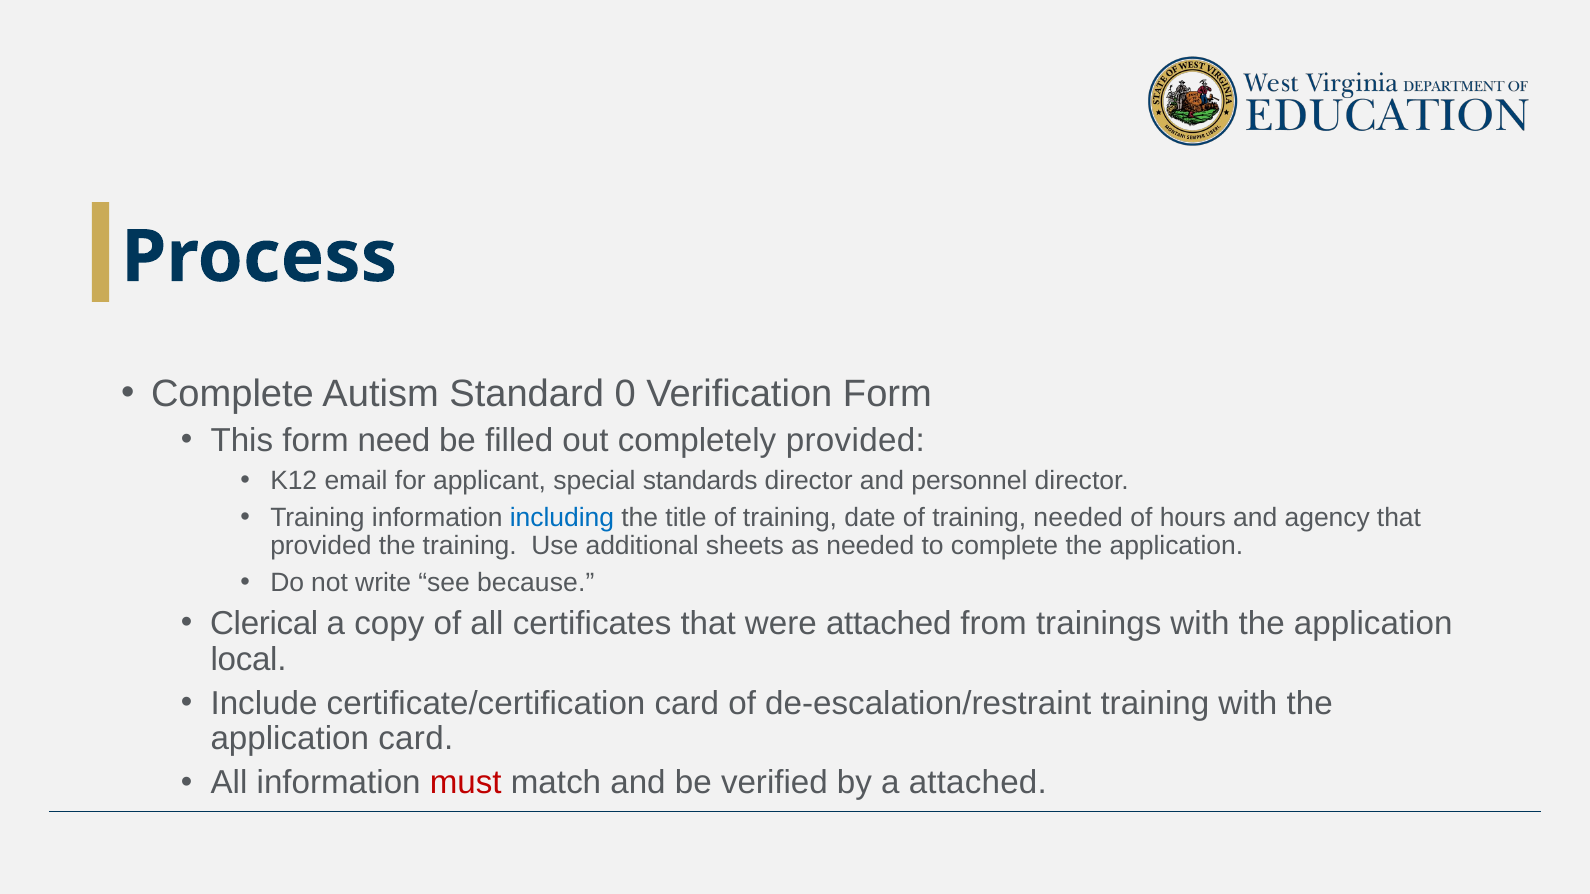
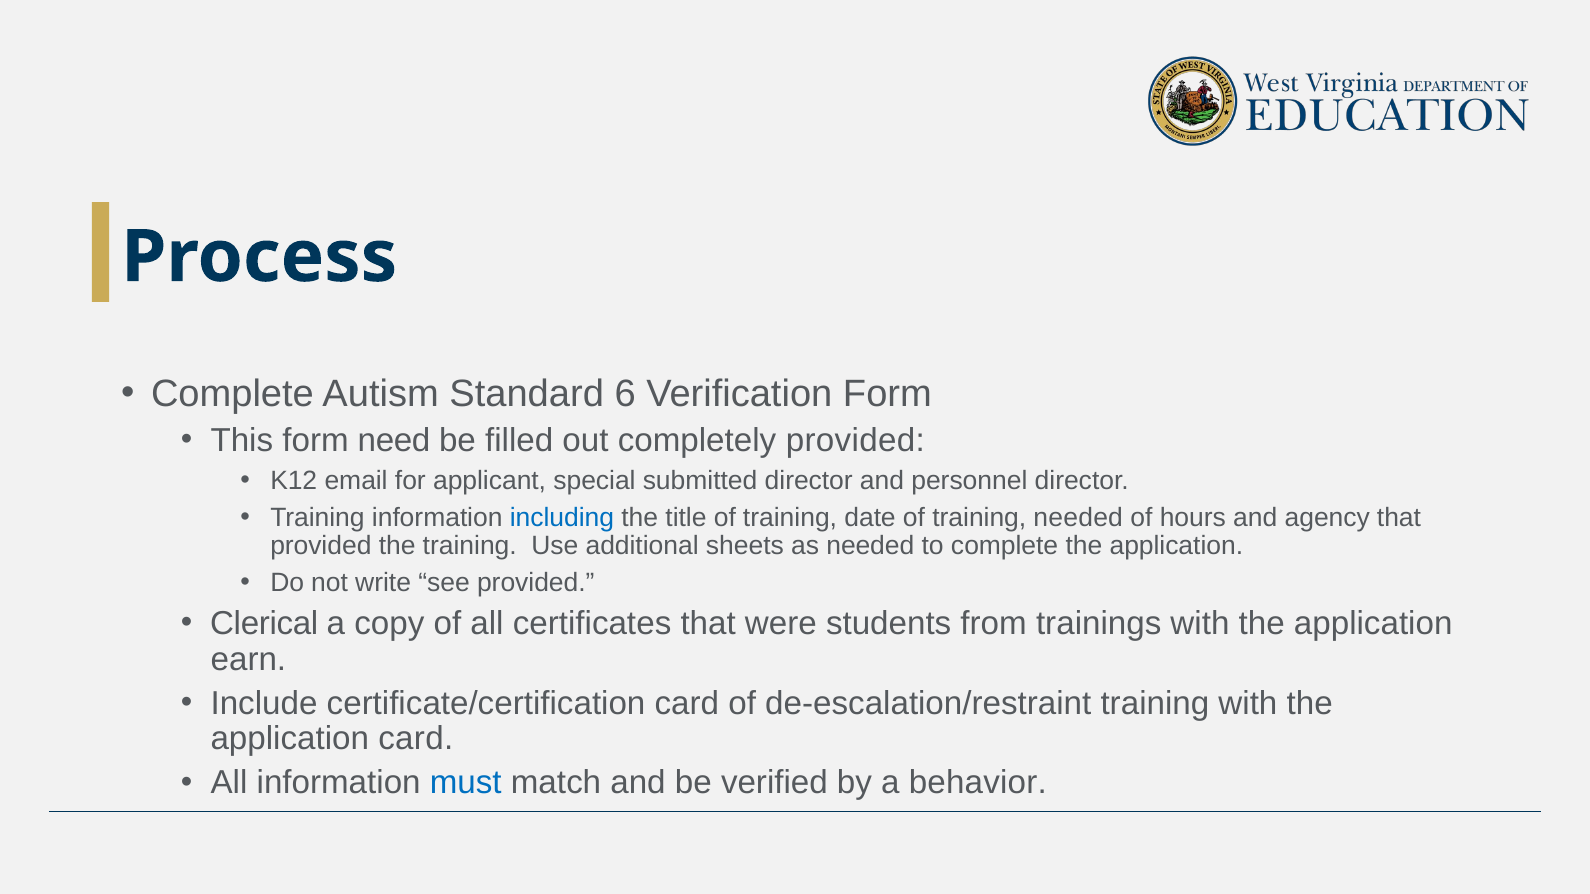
0: 0 -> 6 (625, 394)
standards: standards -> submitted (700, 481)
see because: because -> provided (536, 583)
were attached: attached -> students (889, 624)
local: local -> earn (248, 659)
must colour: red -> blue (466, 783)
a attached: attached -> behavior (978, 783)
